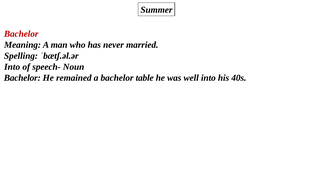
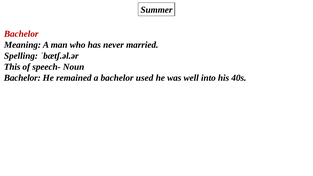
Into: Into -> This (12, 67)
table: table -> used (145, 78)
